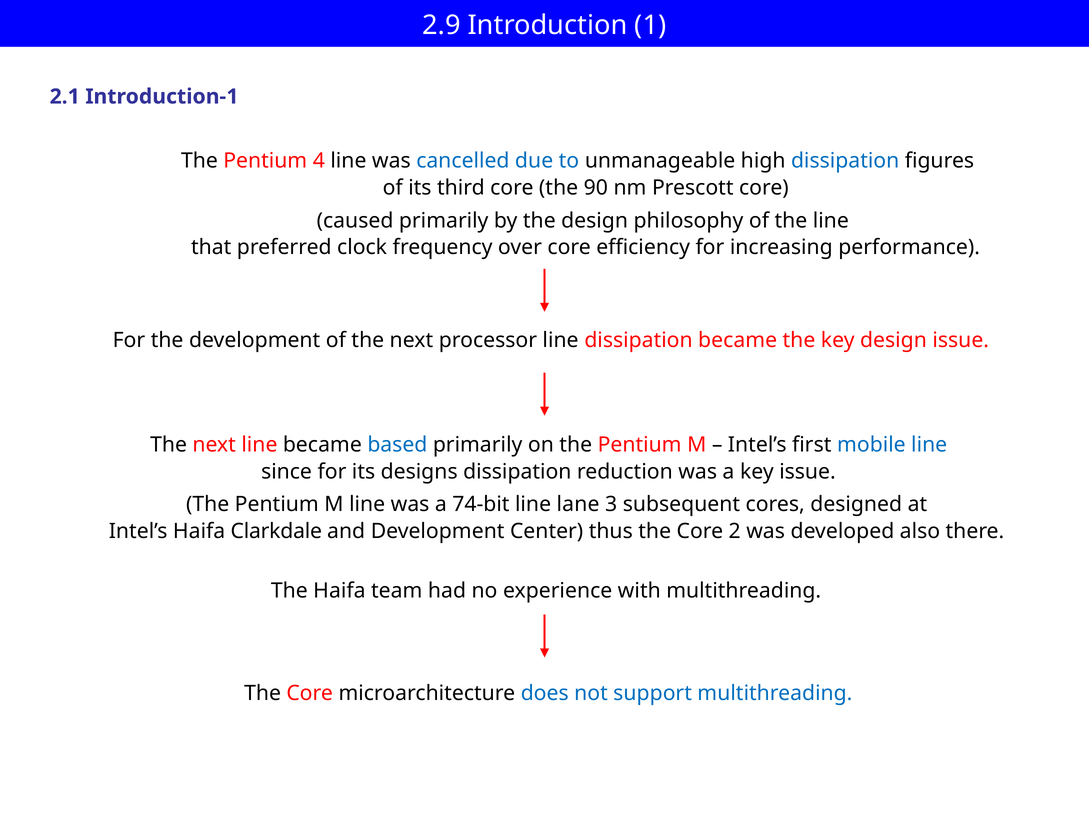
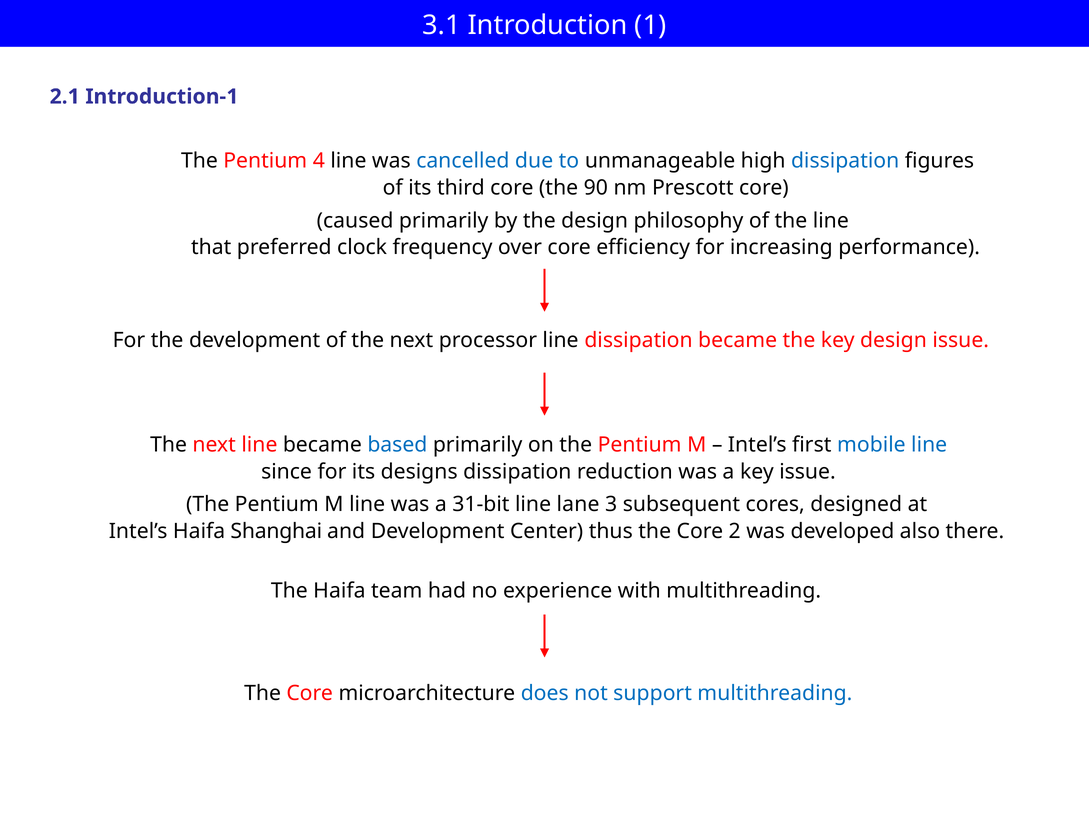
2.9: 2.9 -> 3.1 (442, 25)
74-bit: 74-bit -> 31-bit (481, 505)
Clarkdale: Clarkdale -> Shanghai (276, 532)
